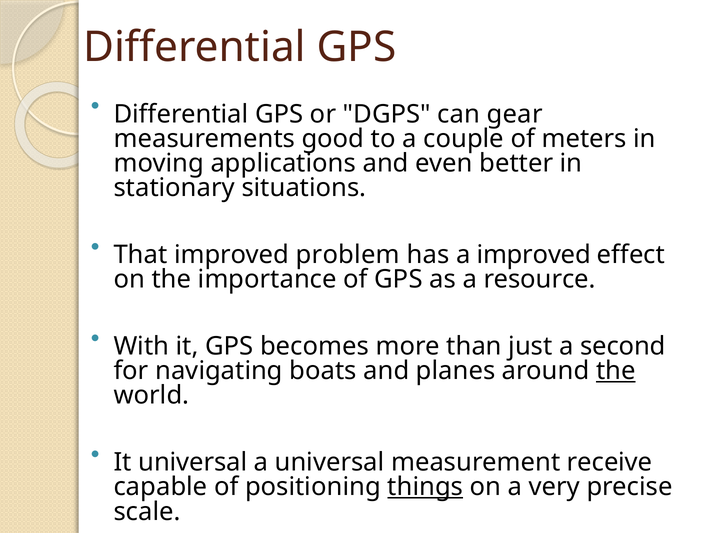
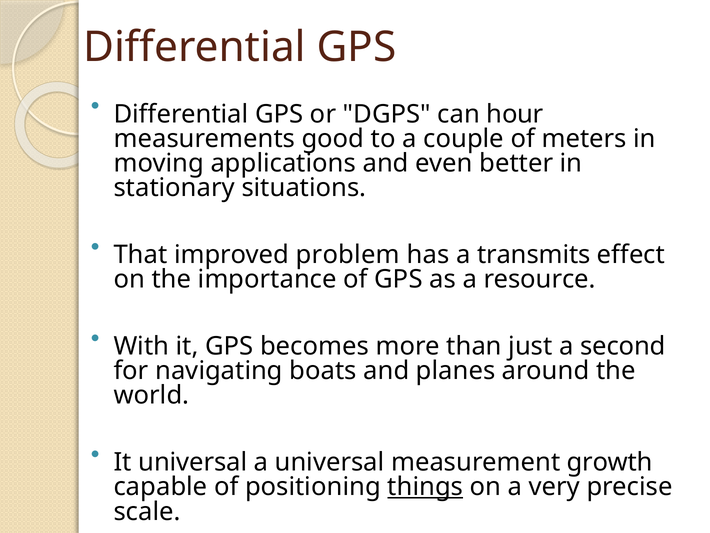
gear: gear -> hour (515, 114)
a improved: improved -> transmits (534, 255)
the underline: present -> none (616, 371)
receive: receive -> growth (610, 462)
